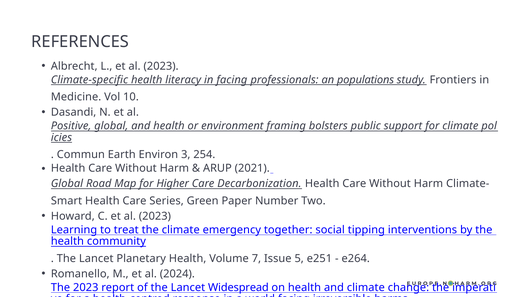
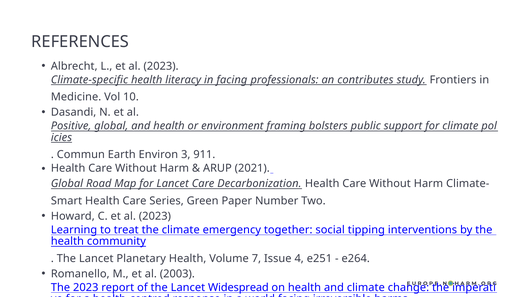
populations: populations -> contributes (365, 80)
254: 254 -> 911 (204, 155)
for Higher: Higher -> Lancet (173, 184)
5: 5 -> 4 (299, 258)
2024: 2024 -> 2003 (177, 274)
